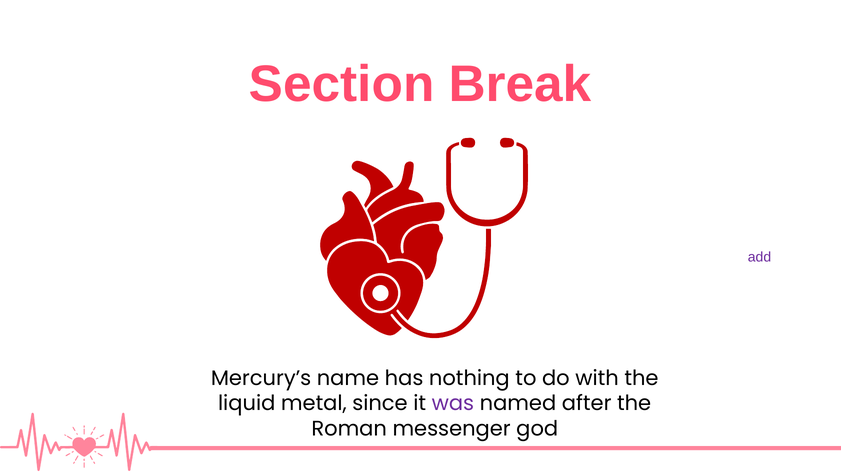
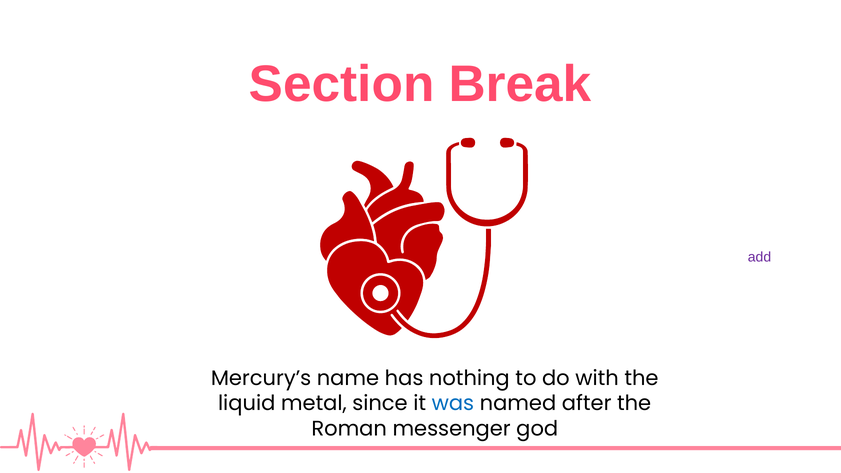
was colour: purple -> blue (453, 403)
